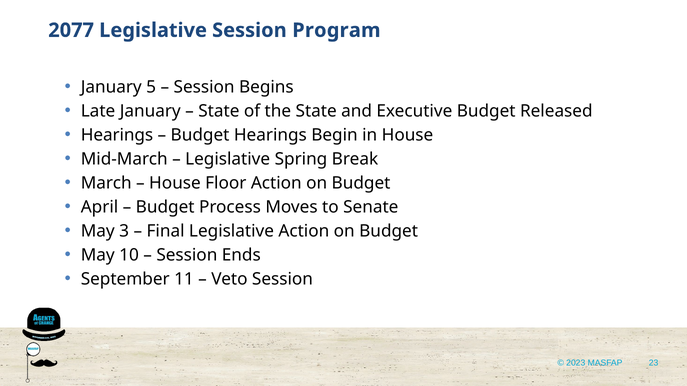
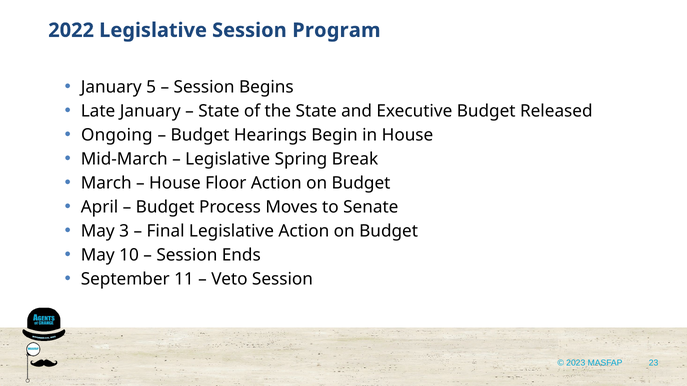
2077: 2077 -> 2022 (71, 30)
Hearings: Hearings -> Ongoing (117, 135)
